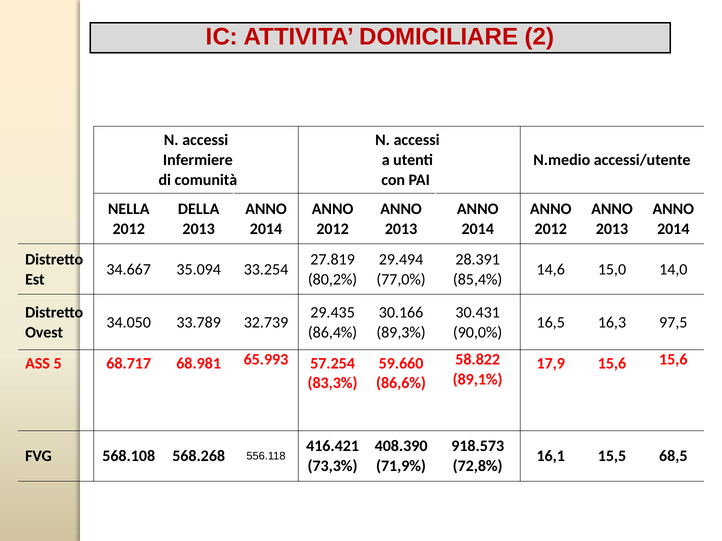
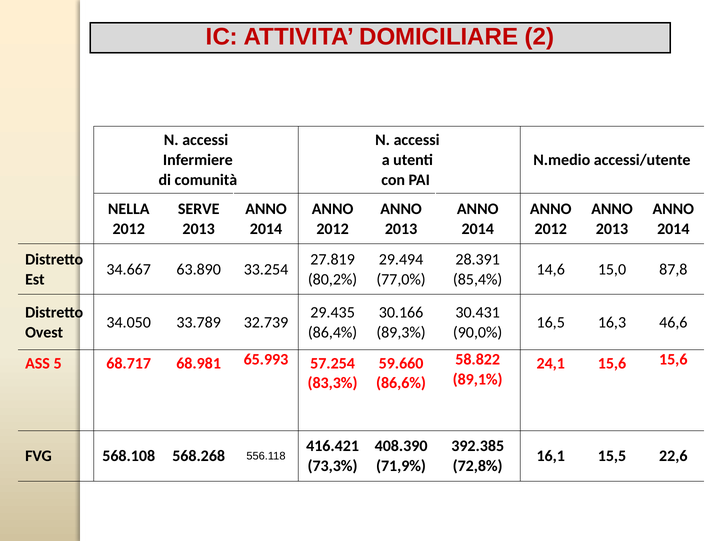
DELLA: DELLA -> SERVE (199, 209)
35.094: 35.094 -> 63.890 (199, 270)
14,0: 14,0 -> 87,8 (673, 270)
97,5: 97,5 -> 46,6 (673, 323)
17,9: 17,9 -> 24,1 (551, 364)
918.573: 918.573 -> 392.385 (478, 447)
68,5: 68,5 -> 22,6 (673, 456)
